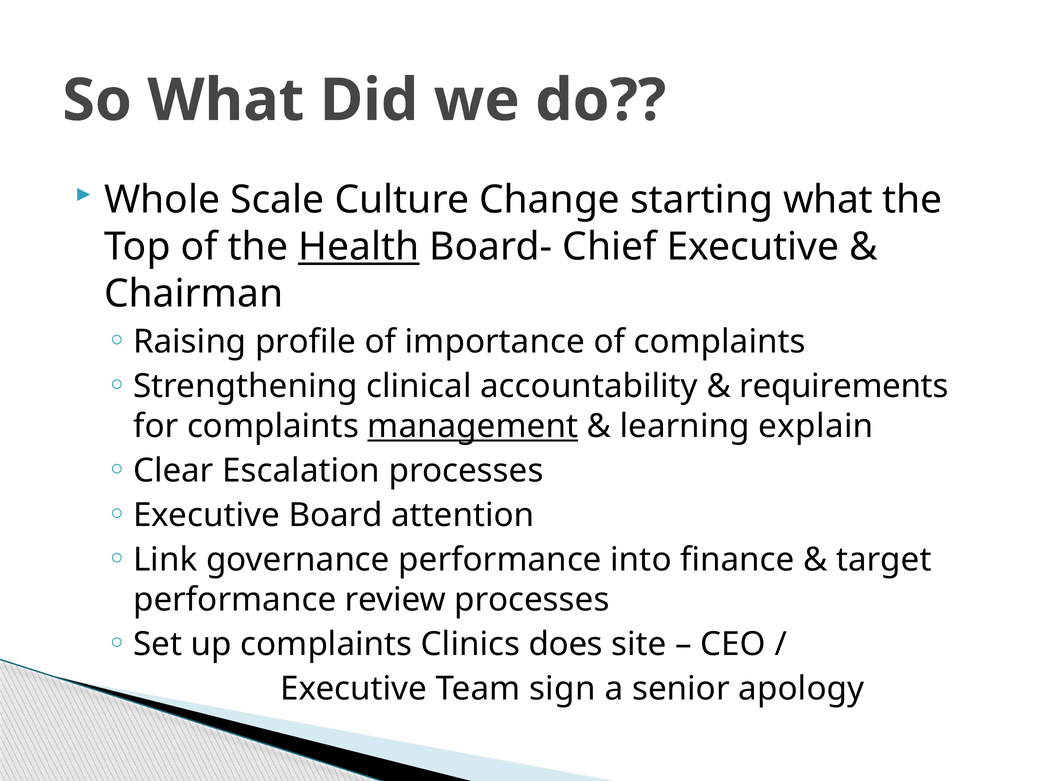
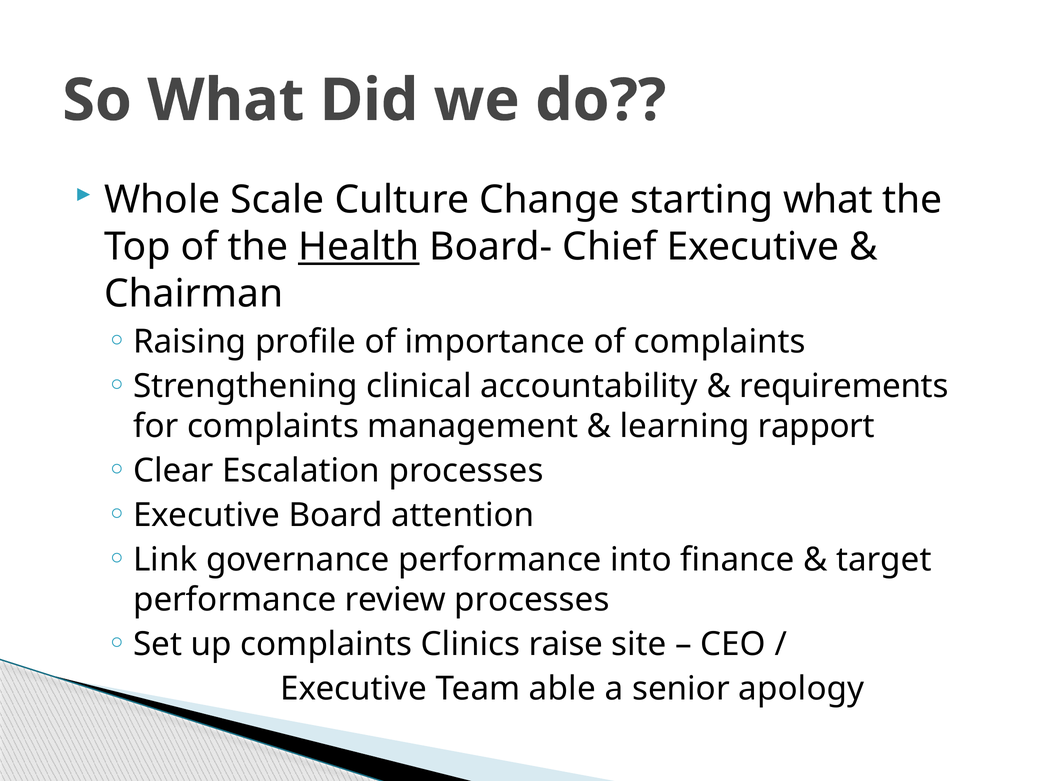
management underline: present -> none (473, 426)
explain: explain -> rapport (816, 426)
does: does -> raise (566, 644)
sign: sign -> able (562, 689)
